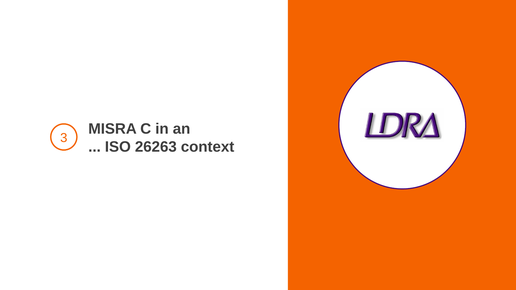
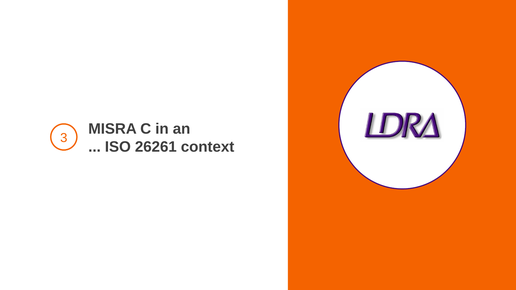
26263: 26263 -> 26261 (156, 147)
